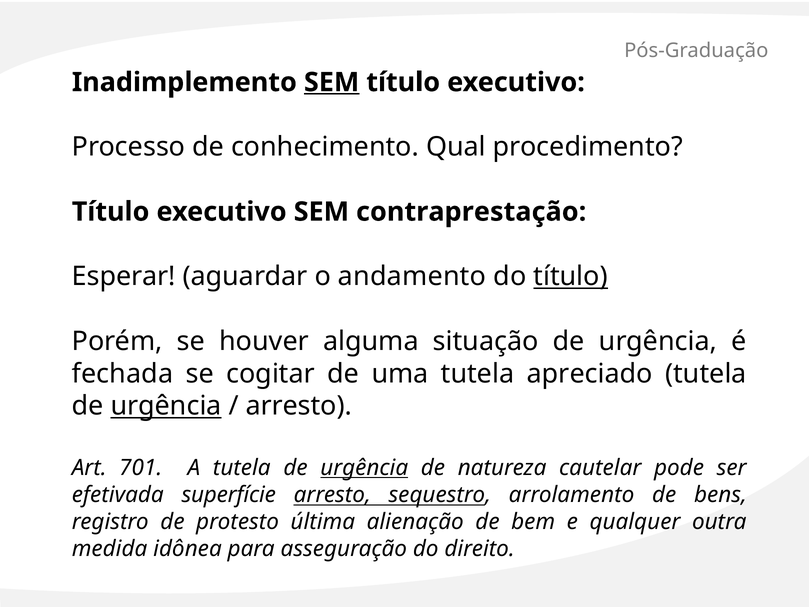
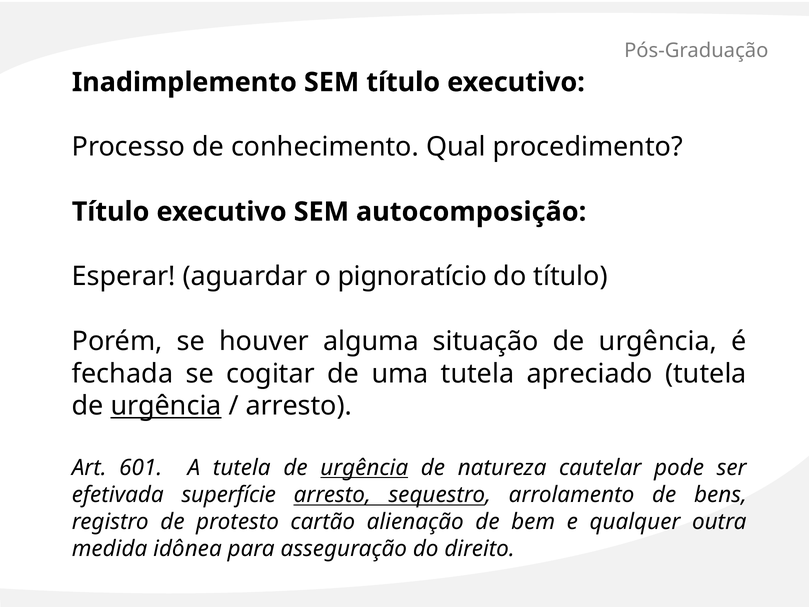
SEM underline: present -> none (332, 82)
contraprestação: contraprestação -> autocomposição (471, 212)
andamento: andamento -> pignoratício (412, 276)
título underline: present -> none (571, 276)
701: 701 -> 601 (141, 468)
última: última -> cartão (323, 522)
